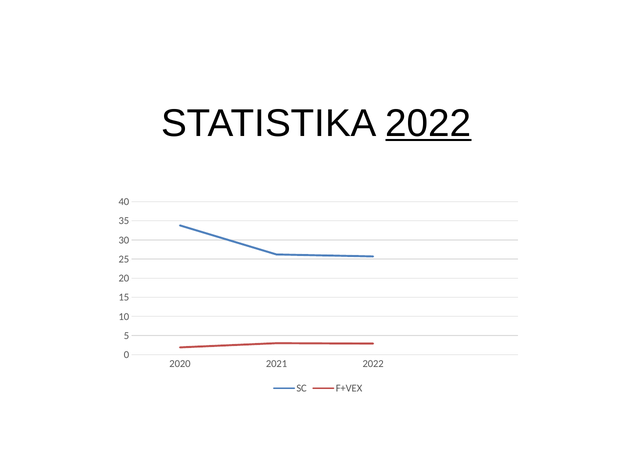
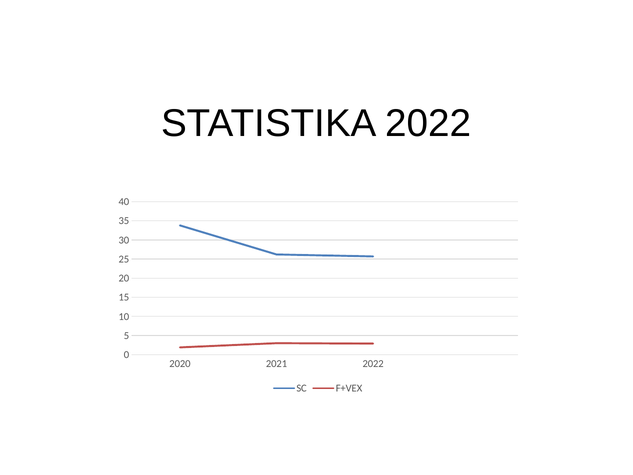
2022 underline: present -> none (428, 123)
